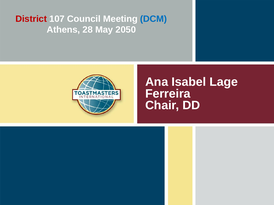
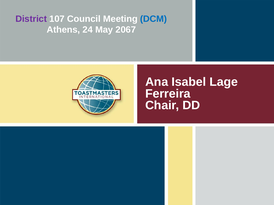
District colour: red -> purple (31, 19)
28: 28 -> 24 (88, 30)
2050: 2050 -> 2067 (126, 30)
